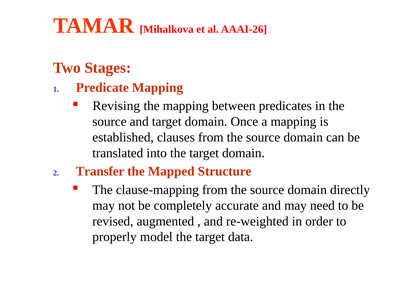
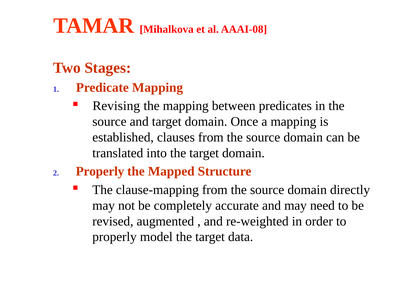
AAAI-26: AAAI-26 -> AAAI-08 (244, 29)
Transfer: Transfer -> Properly (100, 171)
